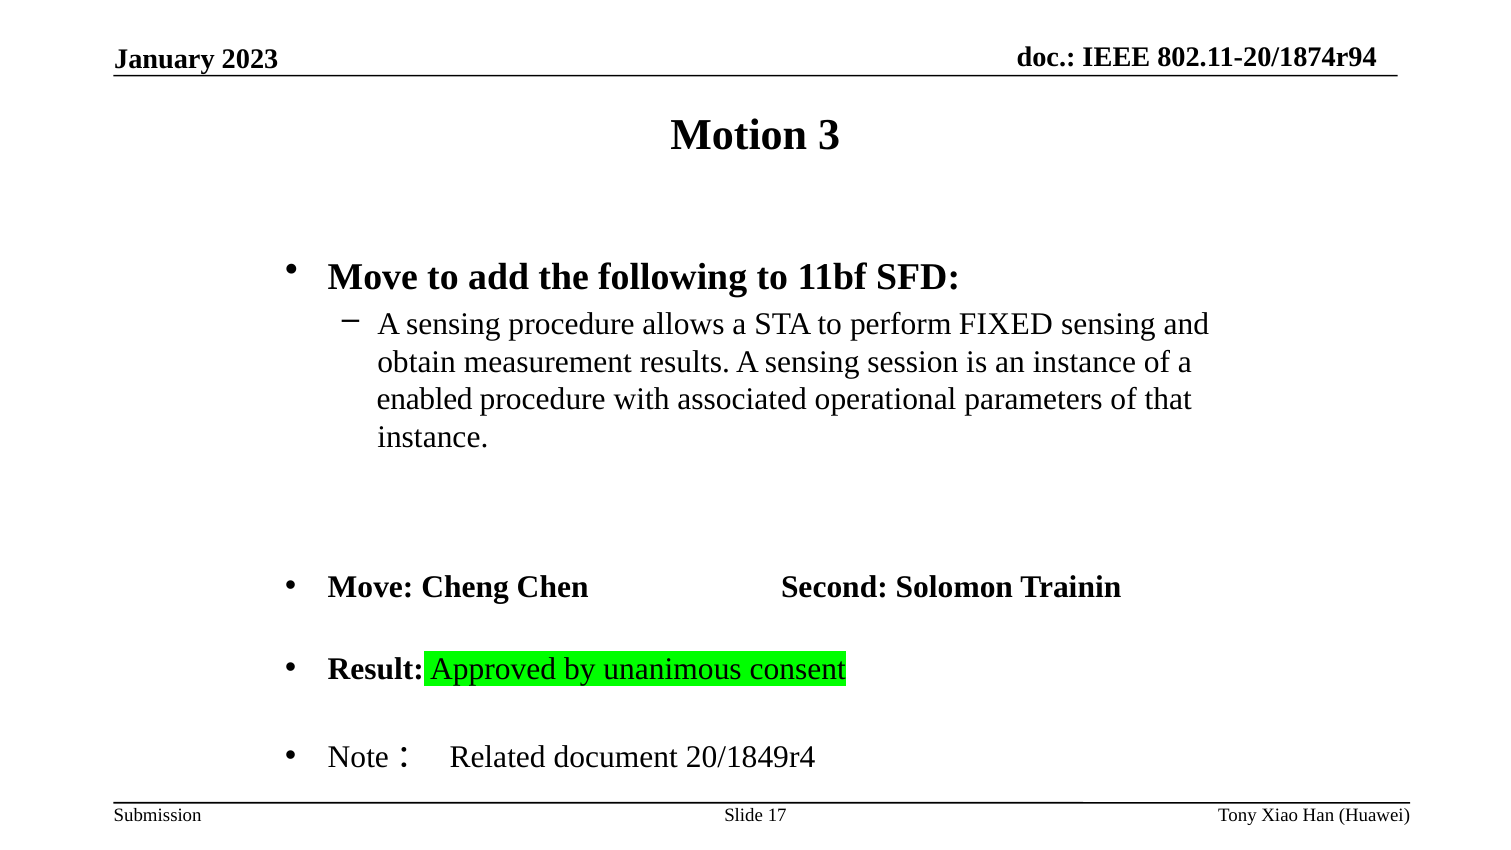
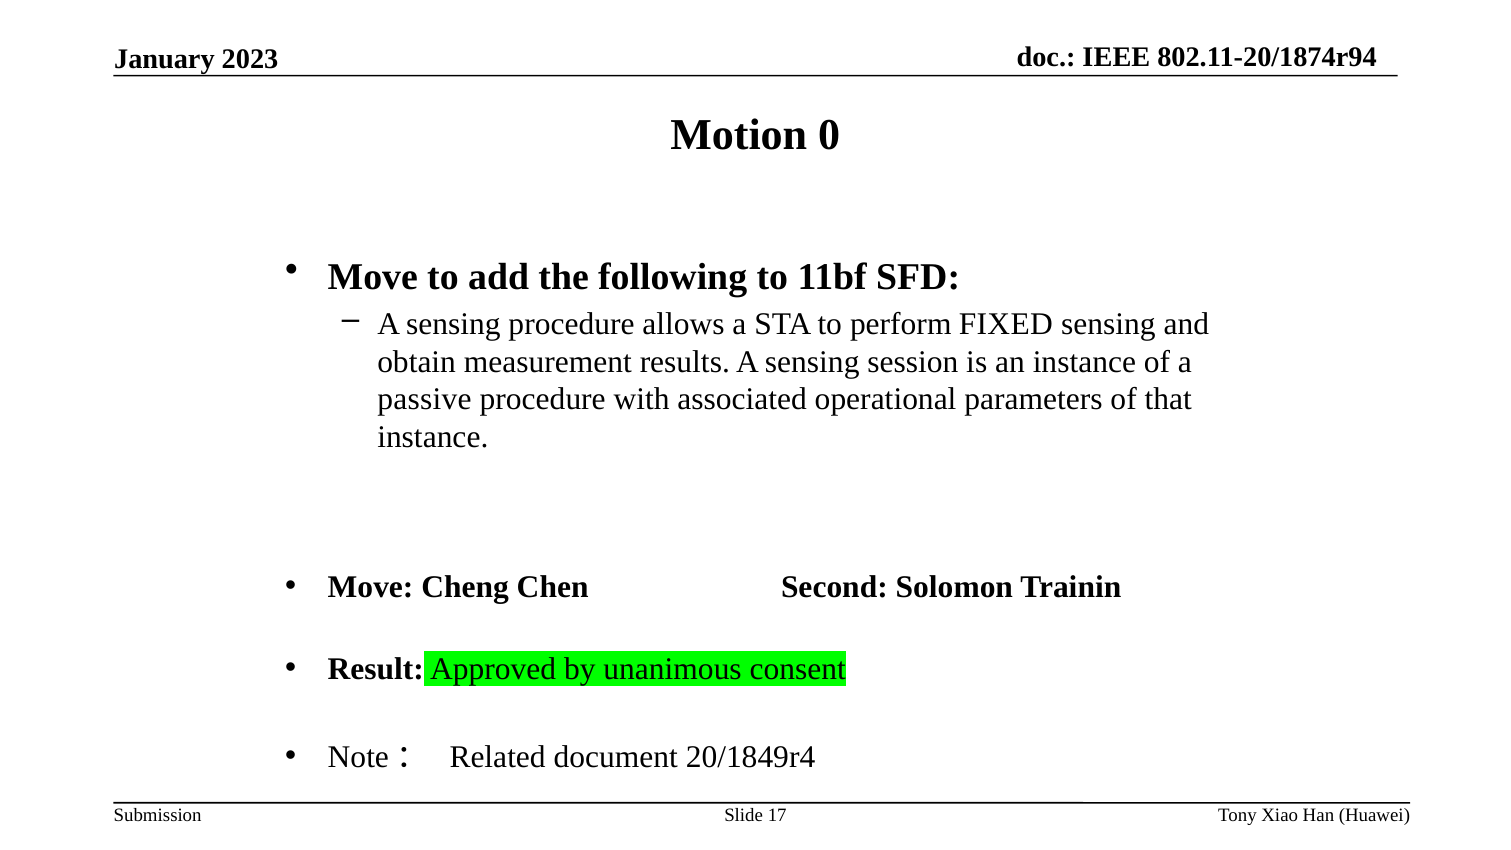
3: 3 -> 0 (829, 135)
enabled: enabled -> passive (424, 399)
